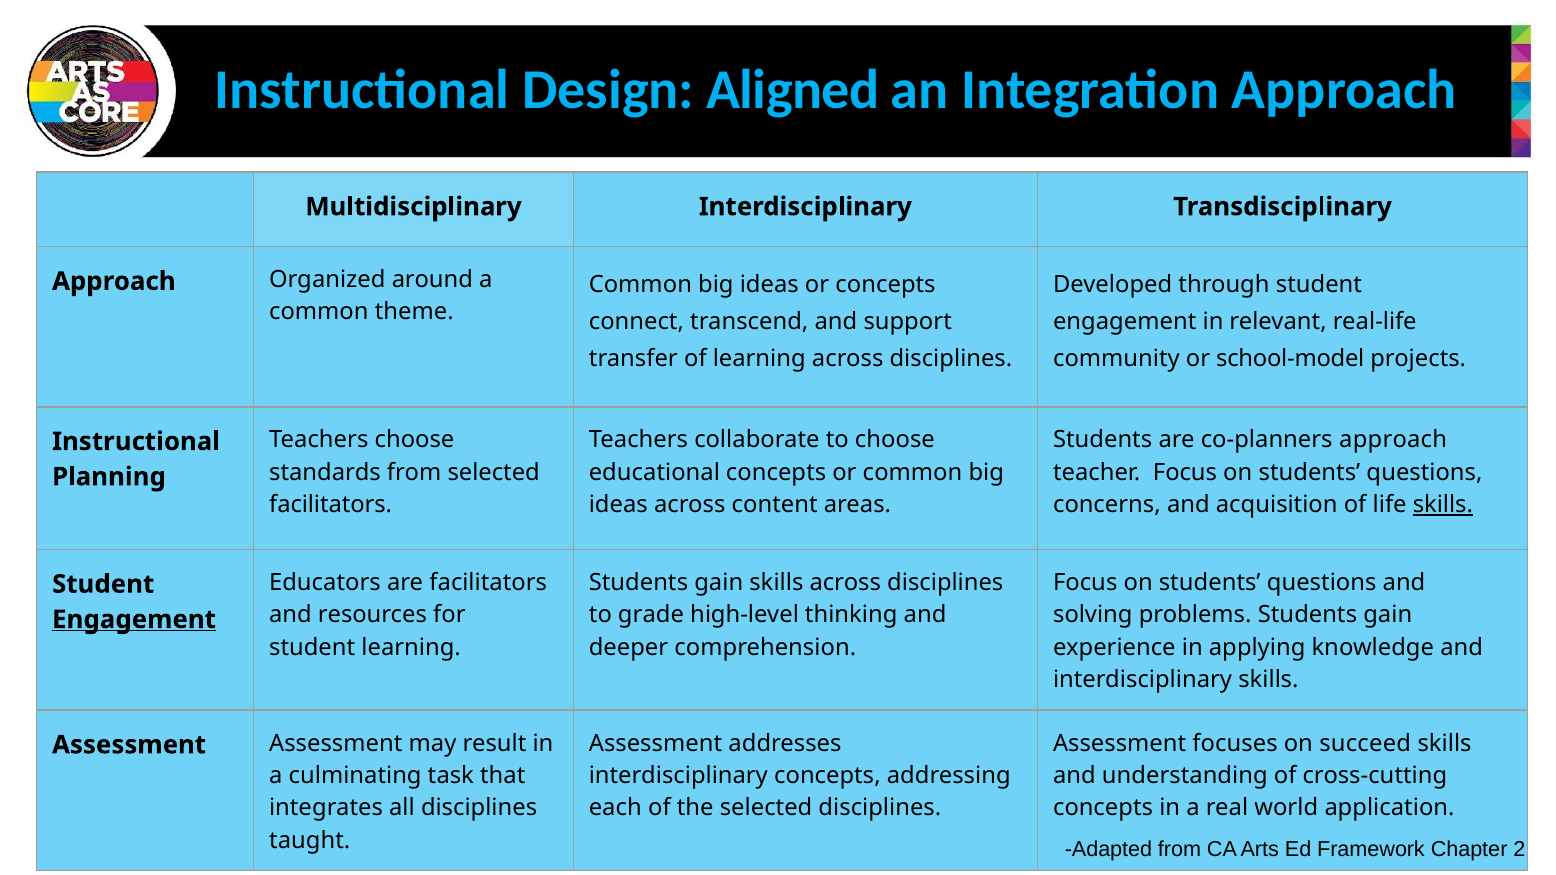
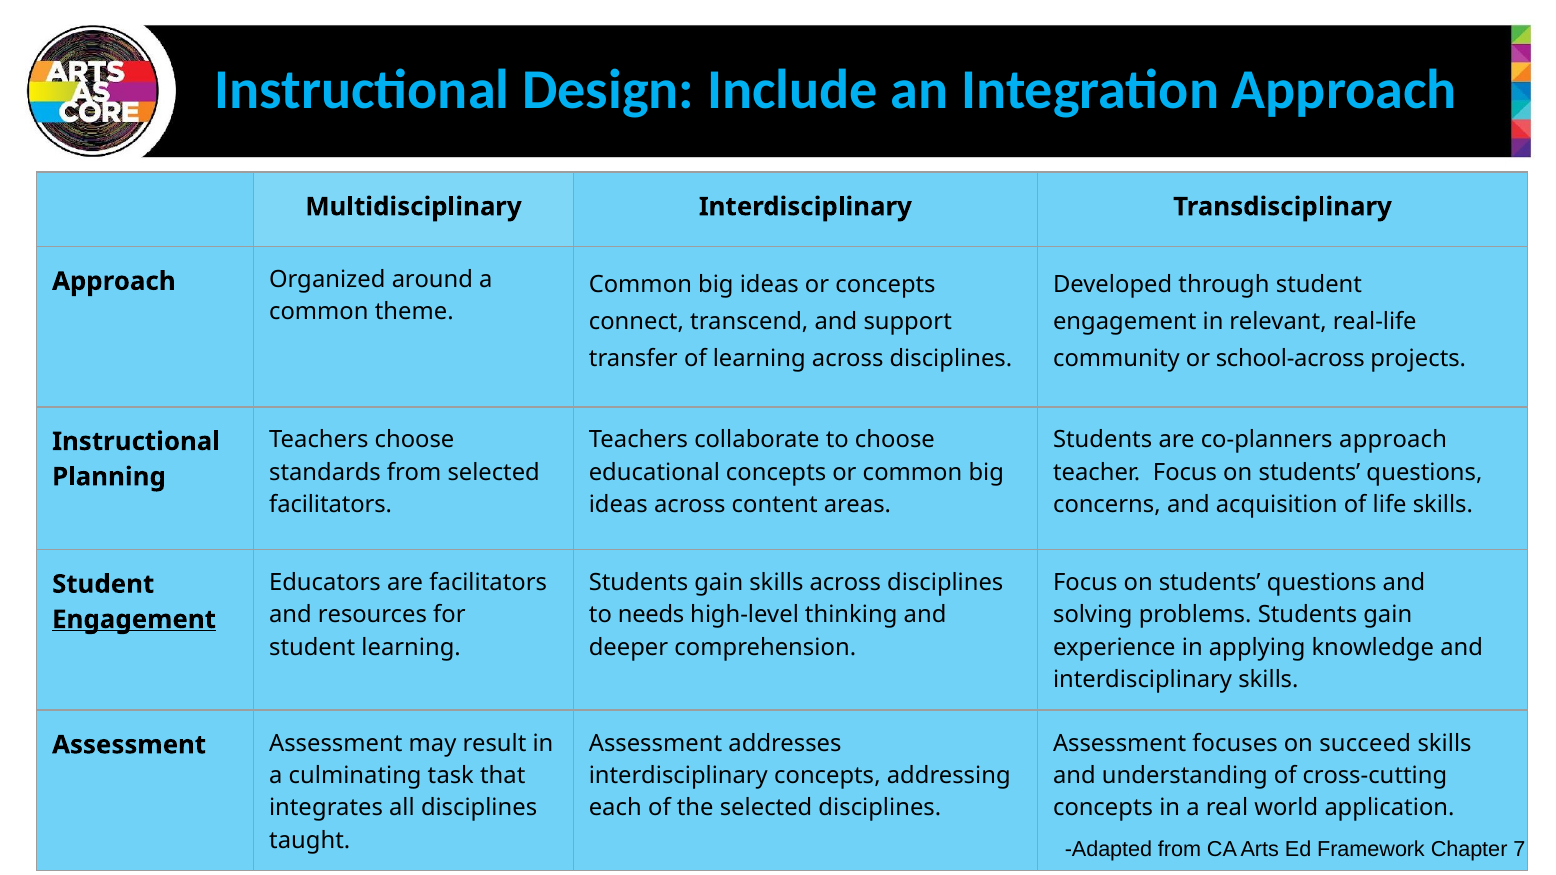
Aligned: Aligned -> Include (793, 90)
school-model: school-model -> school-across (1290, 359)
skills underline: present -> none (1443, 505)
grade: grade -> needs (651, 615)
2: 2 -> 7 (1519, 850)
